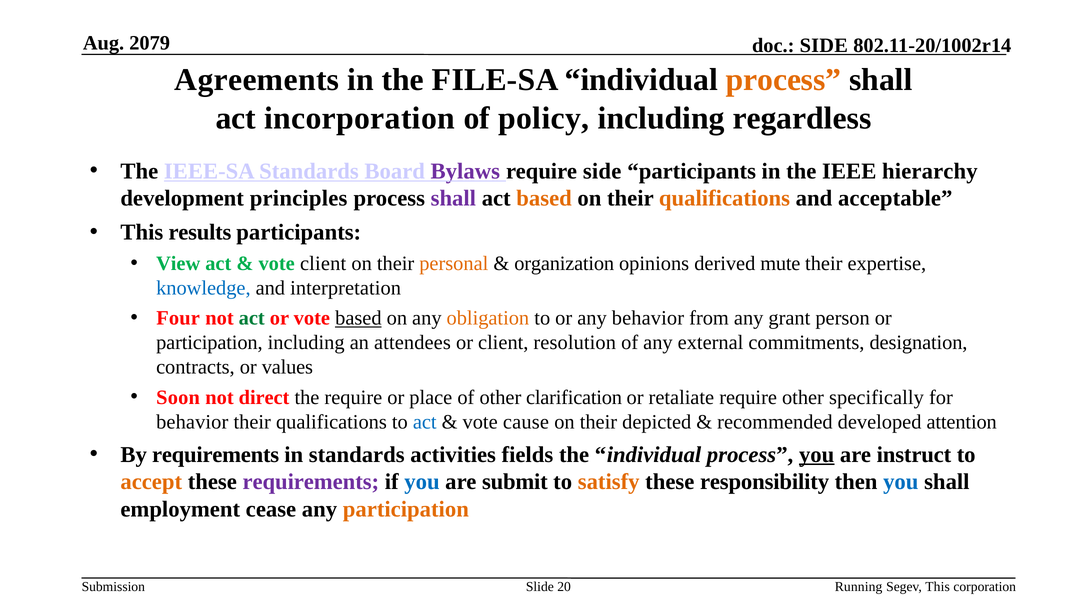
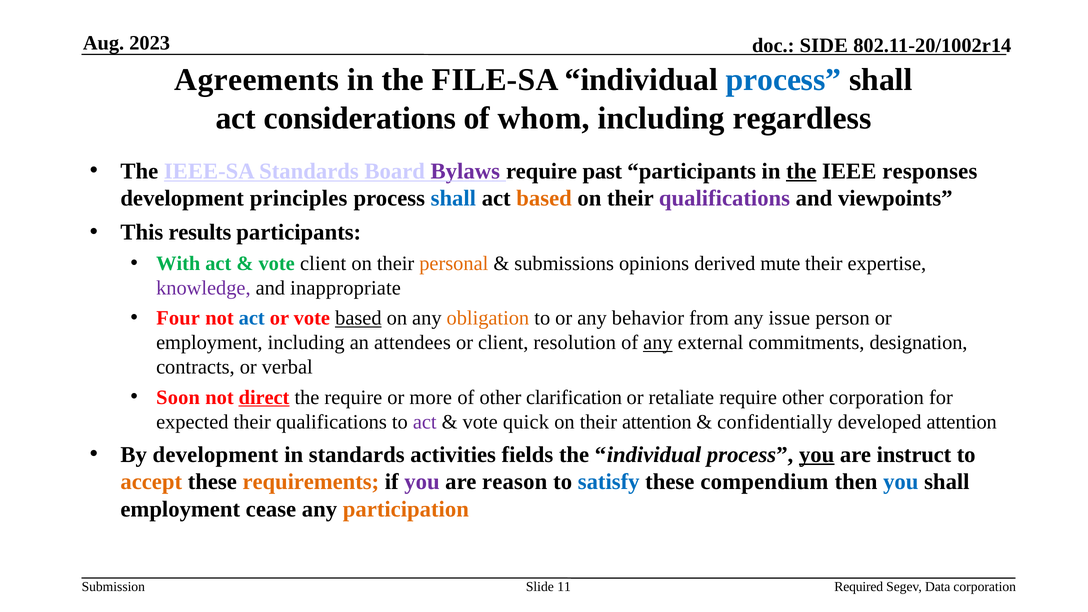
2079: 2079 -> 2023 (150, 43)
process colour: orange -> blue (784, 80)
incorporation: incorporation -> considerations (360, 118)
policy: policy -> whom (544, 118)
require side: side -> past (602, 171)
the underline: none -> present (801, 171)
hierarchy: hierarchy -> responses (930, 171)
shall colour: purple -> blue (453, 198)
qualifications colour: orange -> purple (725, 198)
acceptable: acceptable -> viewpoints (895, 198)
View: View -> With (178, 264)
organization: organization -> submissions (564, 264)
knowledge colour: blue -> purple (203, 288)
interpretation: interpretation -> inappropriate (346, 288)
act colour: green -> blue (252, 318)
grant: grant -> issue (789, 318)
participation: participation -> employment (209, 343)
any underline: none -> present (658, 343)
values: values -> verbal (287, 367)
direct underline: none -> present (264, 397)
place: place -> more (431, 397)
other specifically: specifically -> corporation (876, 397)
behavior: behavior -> expected (192, 422)
act colour: blue -> purple (425, 422)
cause: cause -> quick (526, 422)
their depicted: depicted -> attention (657, 422)
recommended: recommended -> confidentially (775, 422)
By requirements: requirements -> development (215, 455)
requirements colour: purple -> orange (311, 482)
you colour: blue -> purple (422, 482)
submit: submit -> reason (515, 482)
satisfy colour: orange -> blue (609, 482)
responsibility: responsibility -> compendium (764, 482)
20: 20 -> 11 (564, 587)
Running: Running -> Required (859, 587)
Segev This: This -> Data (938, 587)
